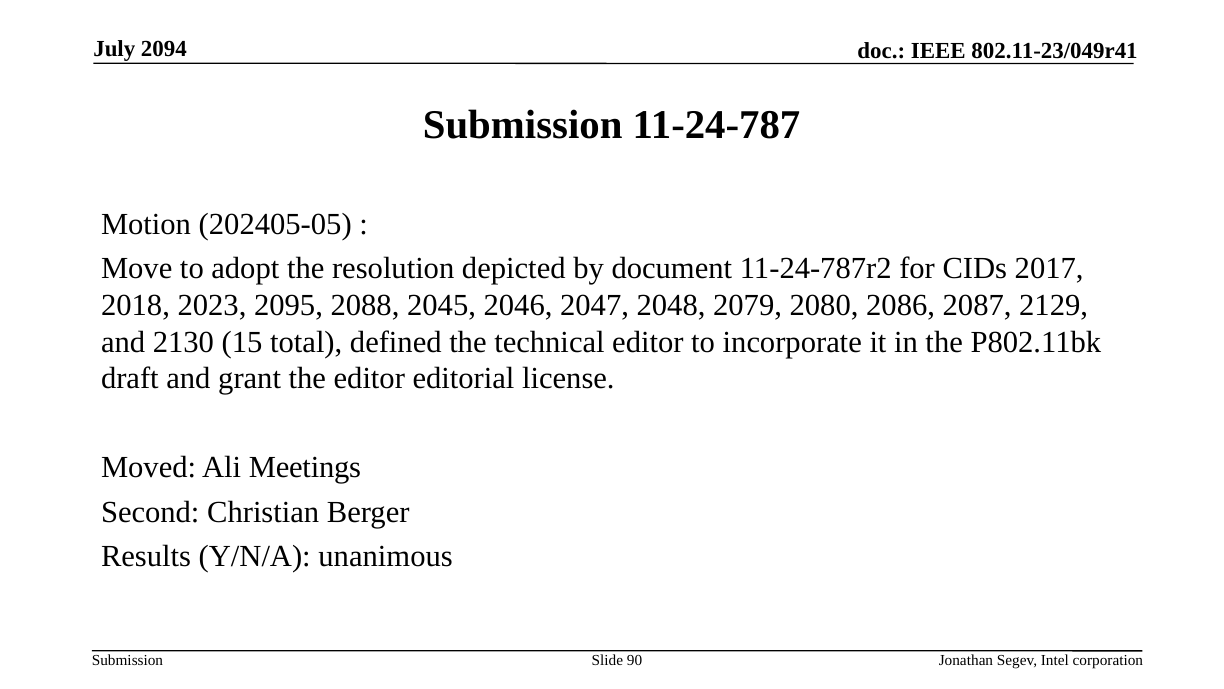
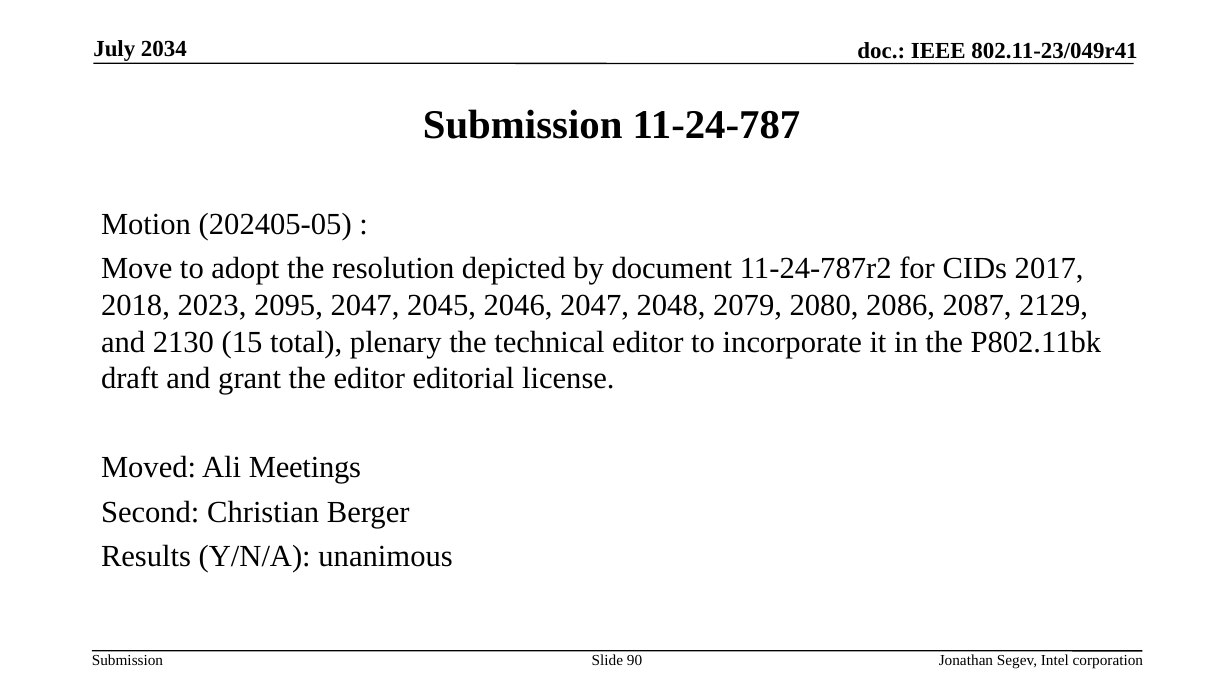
2094: 2094 -> 2034 (164, 49)
2095 2088: 2088 -> 2047 (365, 305)
defined: defined -> plenary (396, 342)
